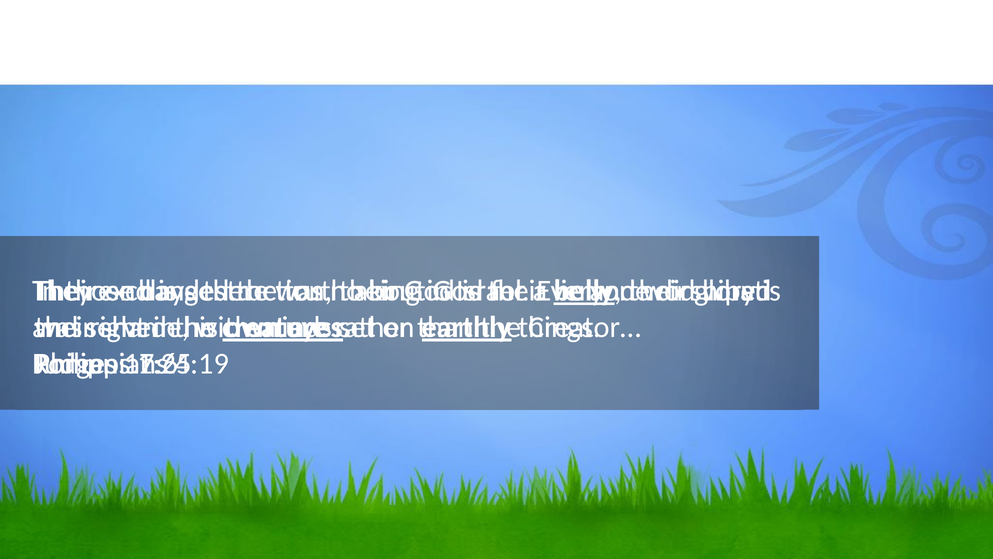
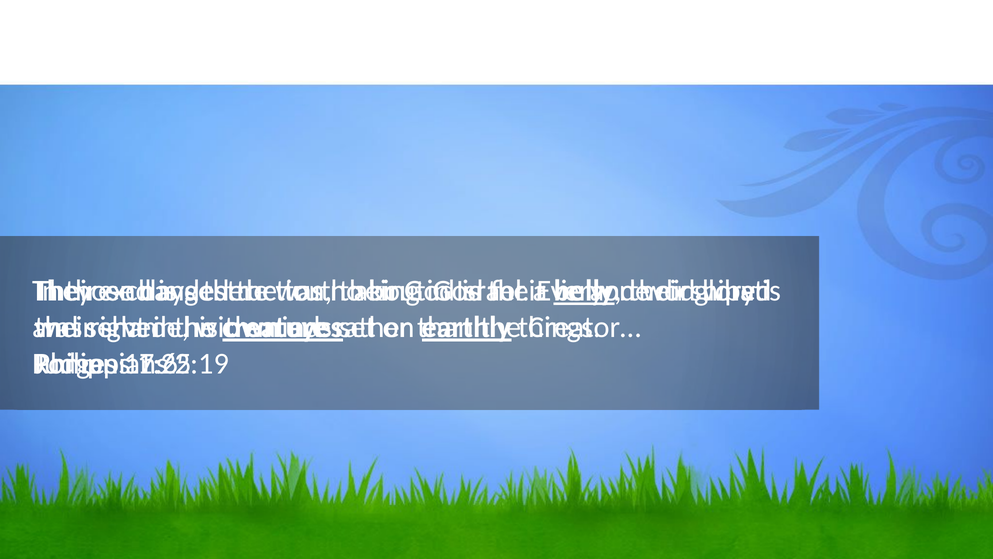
4:19: 4:19 -> 2:19 (202, 363)
